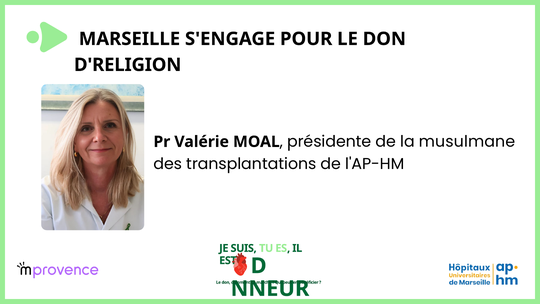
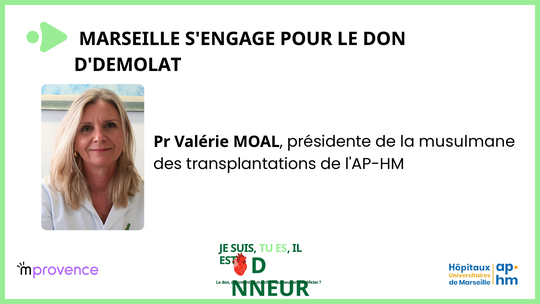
D'RELIGION: D'RELIGION -> D'DEMOLAT (128, 65)
